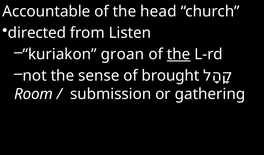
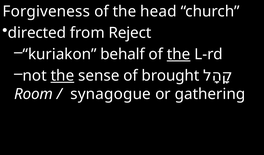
Accountable: Accountable -> Forgiveness (46, 11)
Listen: Listen -> Reject (130, 33)
groan: groan -> behalf (123, 54)
the underline: none -> present (62, 76)
submission: submission -> synagogue (111, 94)
